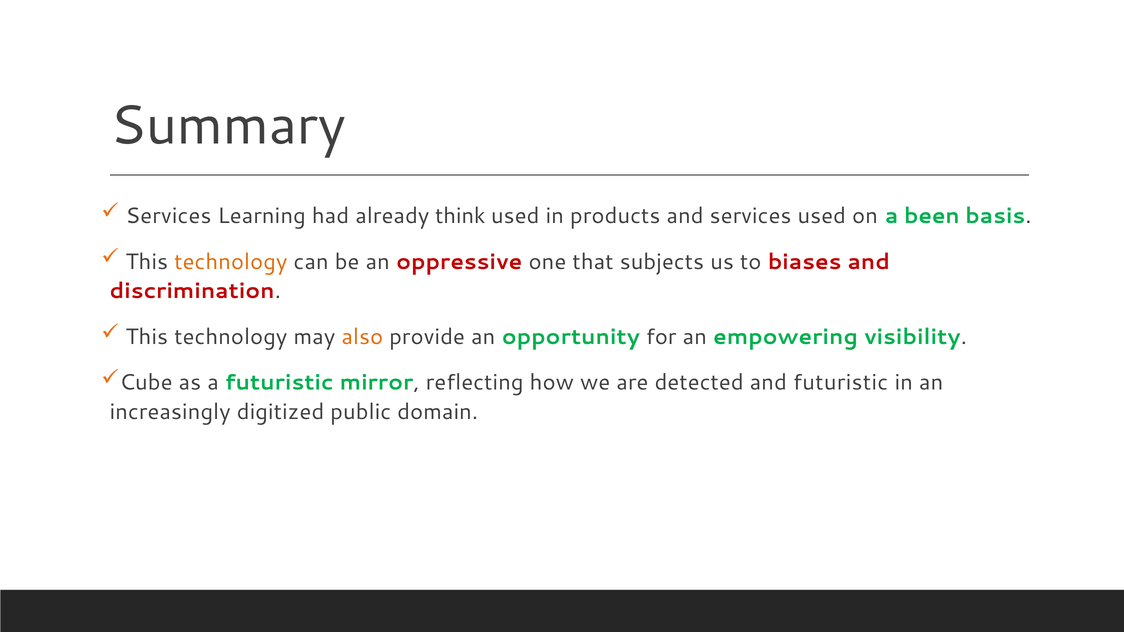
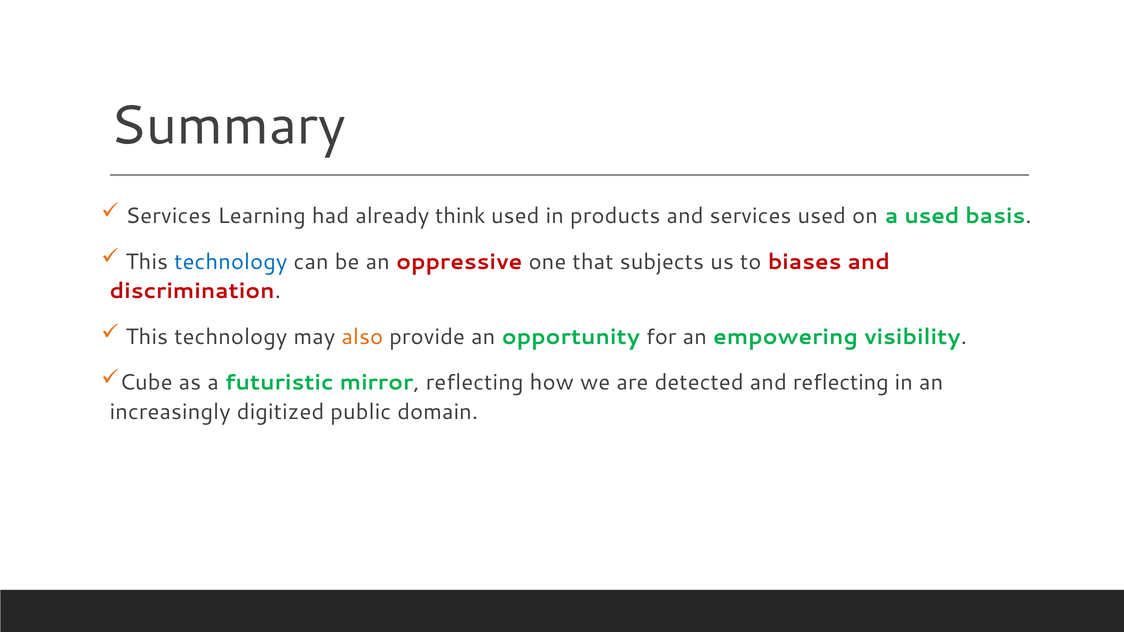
a been: been -> used (932, 216)
technology colour: orange -> blue (231, 262)
and futuristic: futuristic -> reflecting (841, 383)
